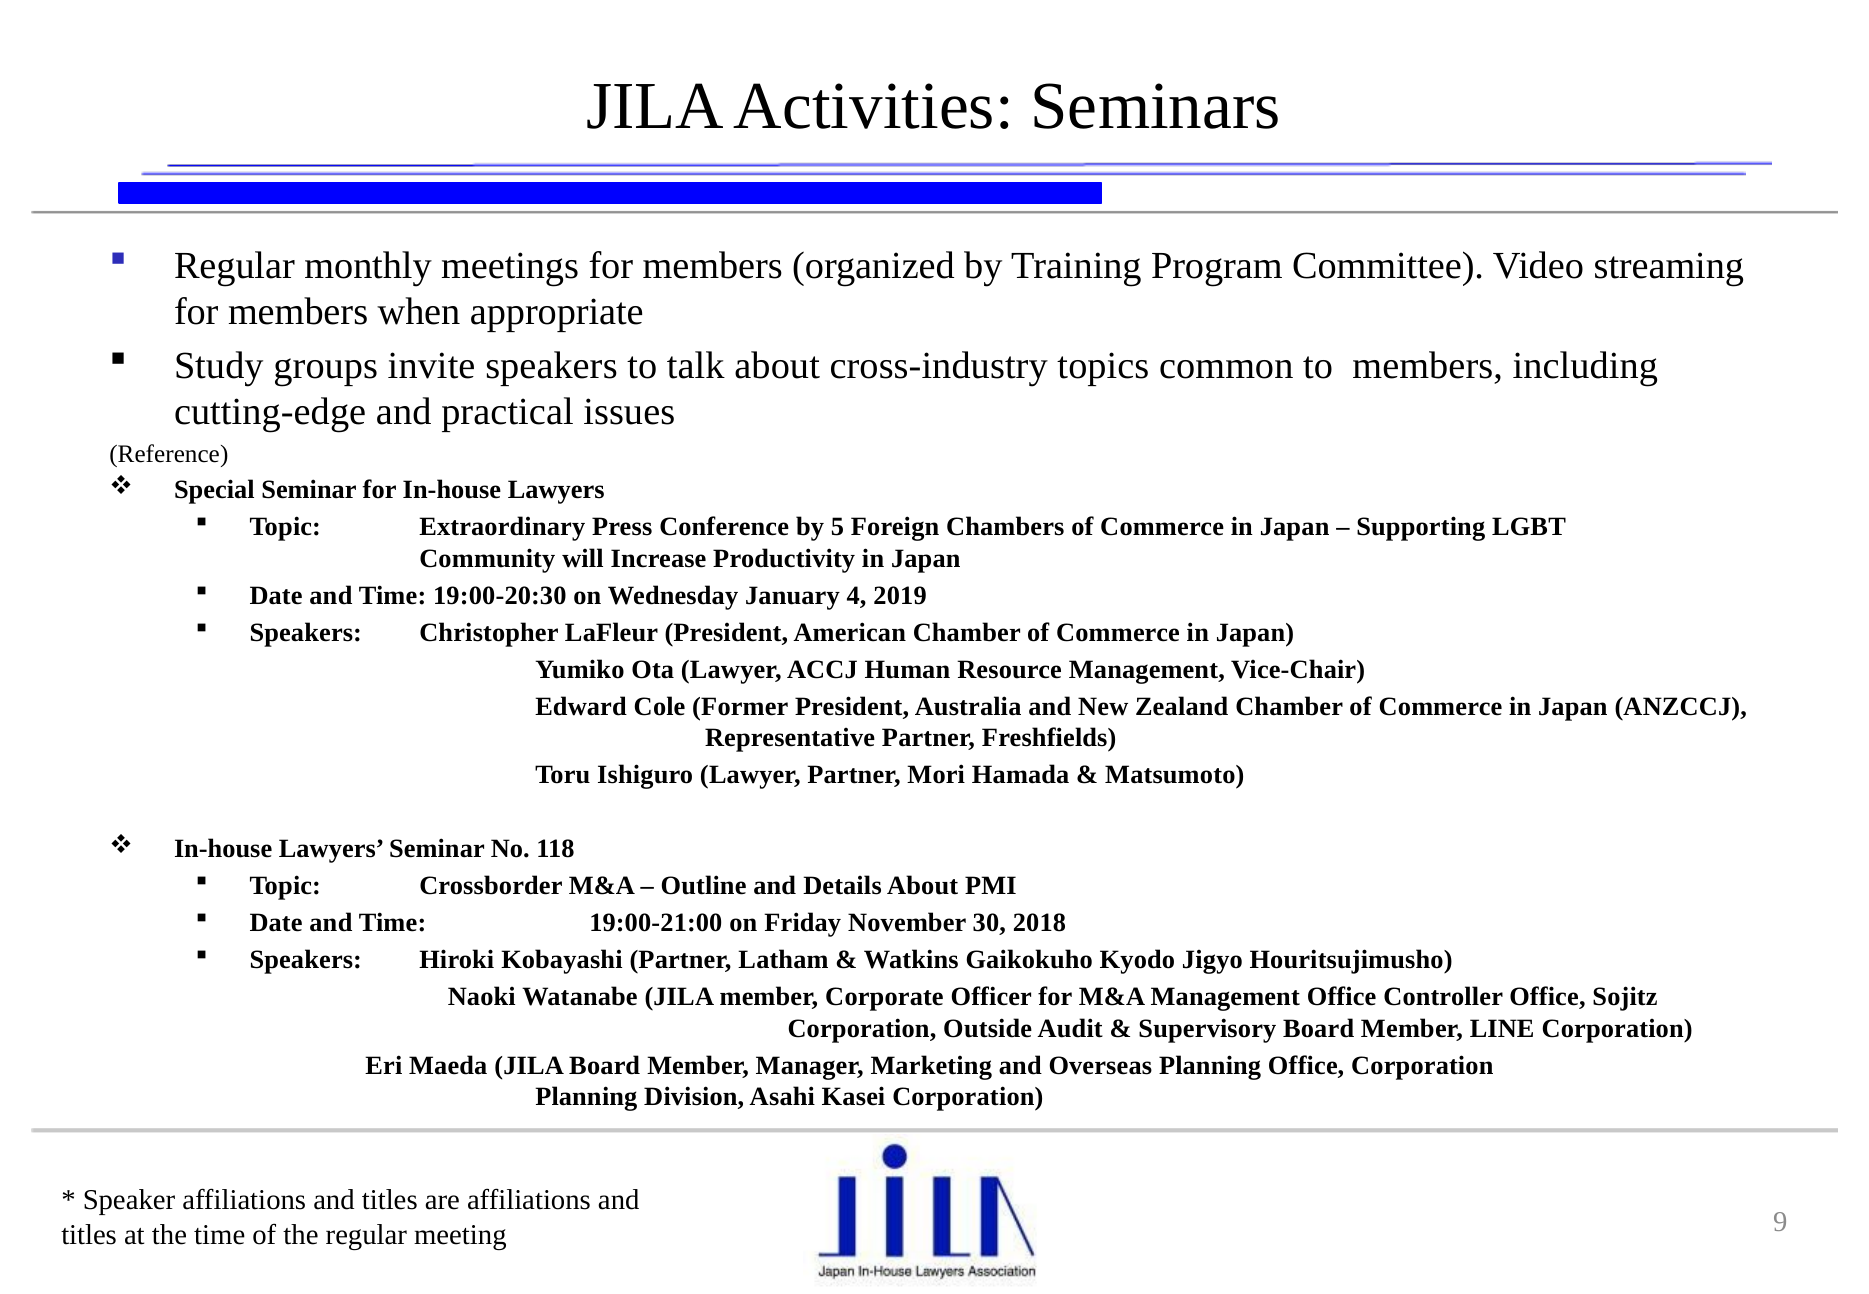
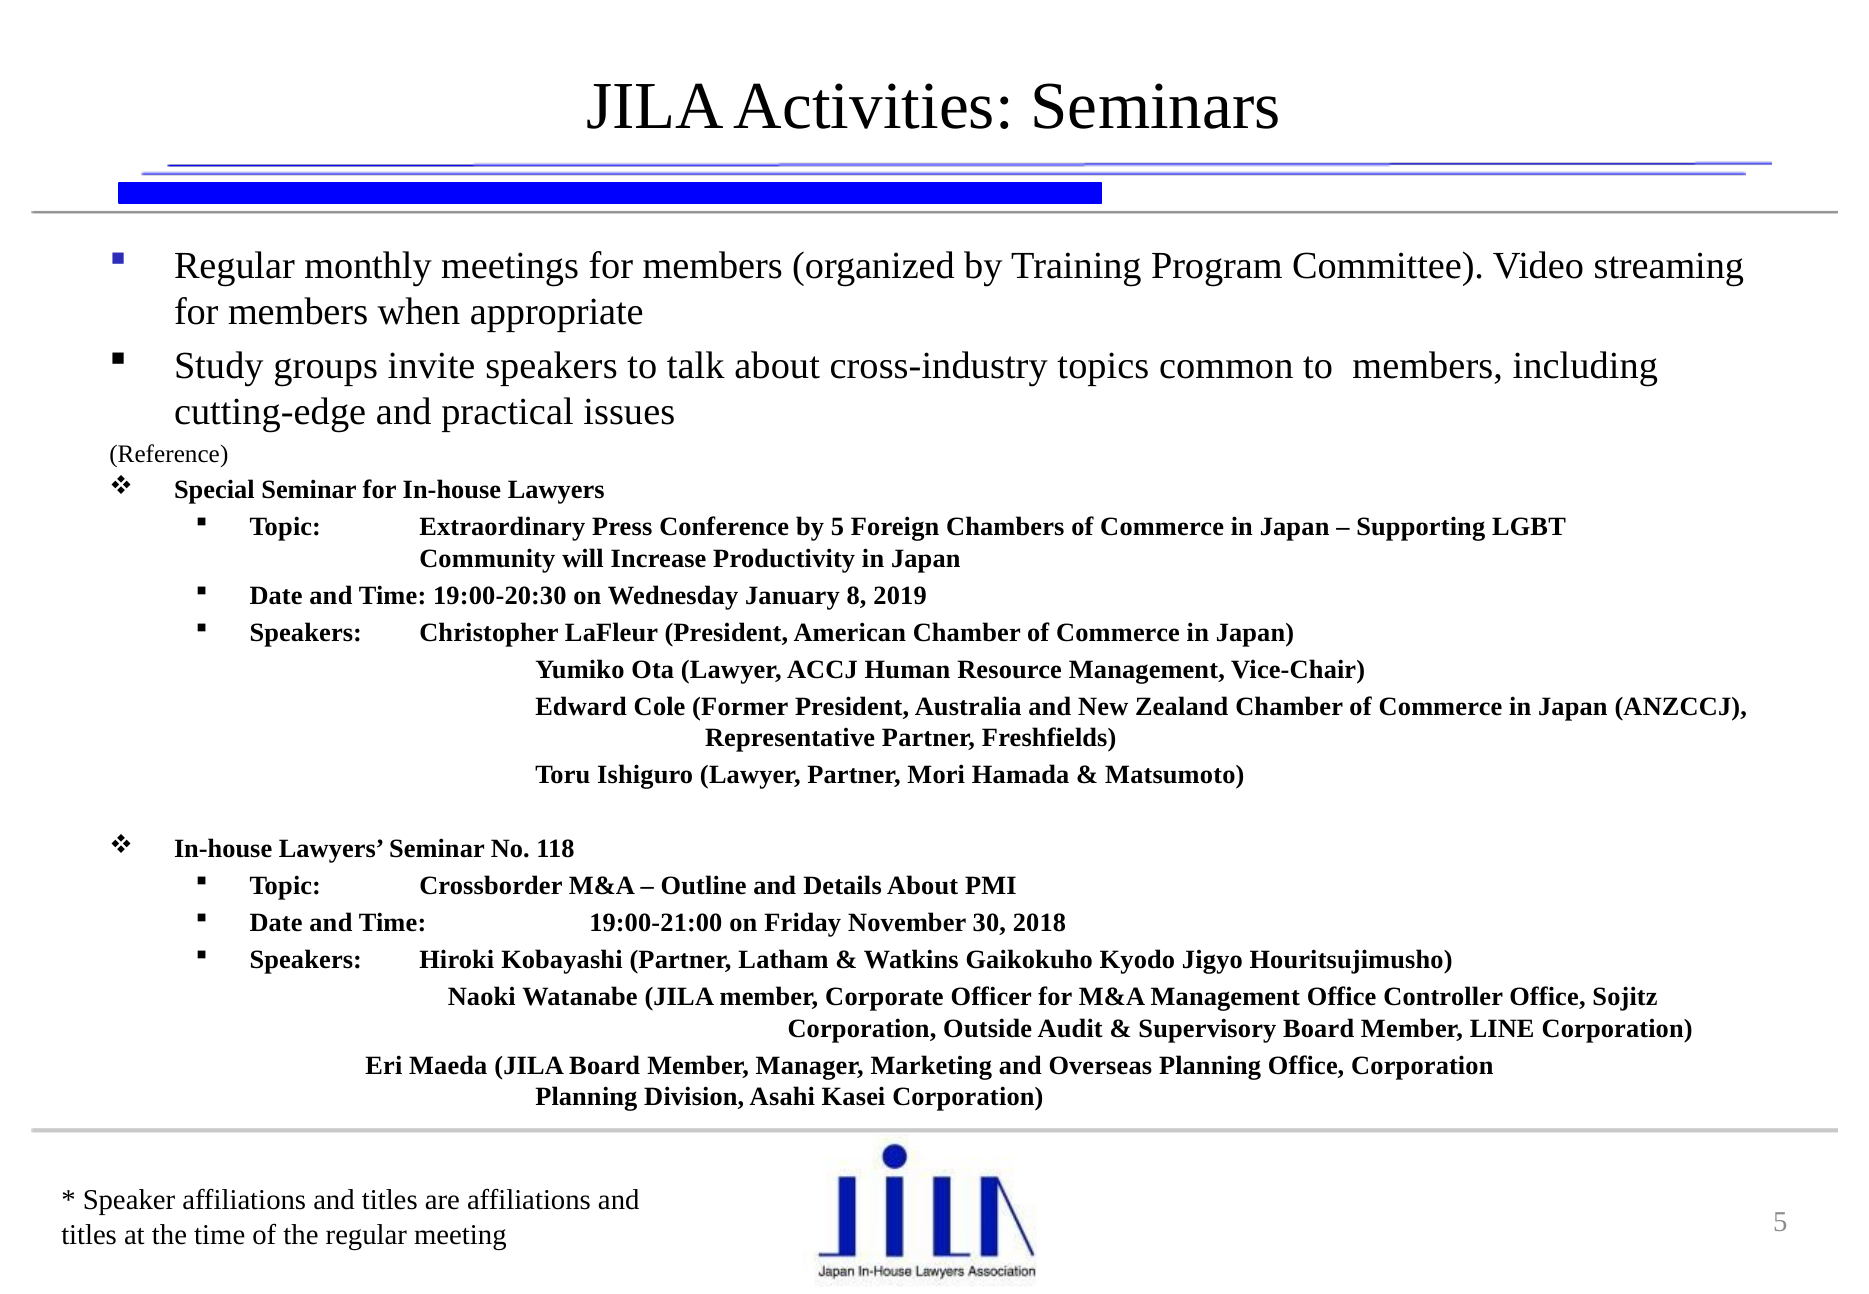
4: 4 -> 8 (857, 596)
meeting 9: 9 -> 5 (1780, 1223)
